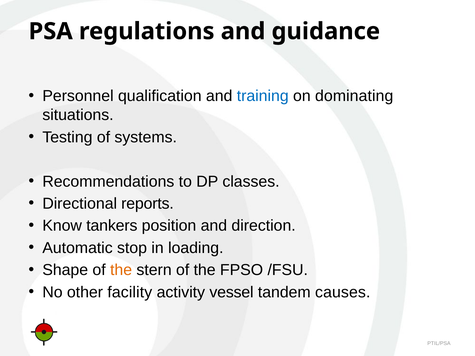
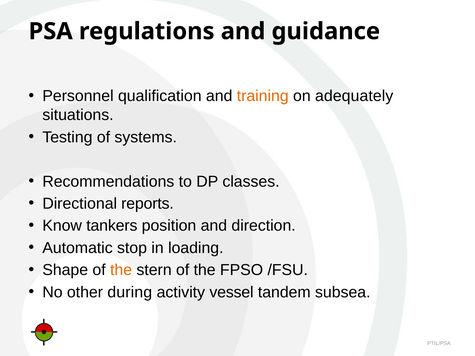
training colour: blue -> orange (263, 96)
dominating: dominating -> adequately (354, 96)
facility: facility -> during (130, 292)
causes: causes -> subsea (343, 292)
